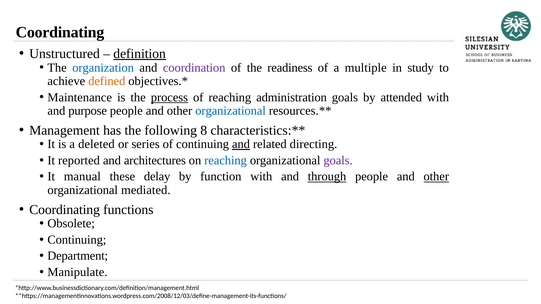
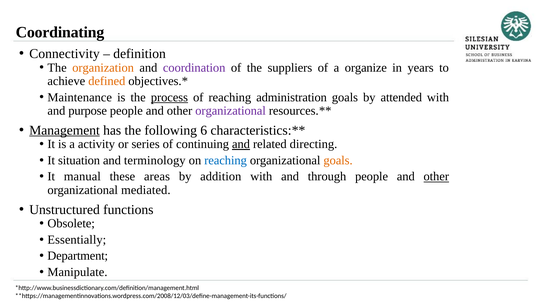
Unstructured: Unstructured -> Connectivity (65, 54)
definition underline: present -> none (140, 54)
organization colour: blue -> orange (103, 68)
readiness: readiness -> suppliers (290, 68)
multiple: multiple -> organize (366, 68)
study: study -> years (421, 68)
organizational colour: blue -> purple (231, 111)
Management underline: none -> present (65, 130)
8: 8 -> 6 (204, 130)
deleted: deleted -> activity (96, 144)
reported: reported -> situation (79, 161)
architectures: architectures -> terminology (155, 161)
goals colour: purple -> orange (338, 161)
delay: delay -> areas (157, 177)
function: function -> addition (221, 177)
through underline: present -> none (327, 177)
Coordinating: Coordinating -> Unstructured (65, 210)
Continuing: Continuing -> Essentially (77, 240)
